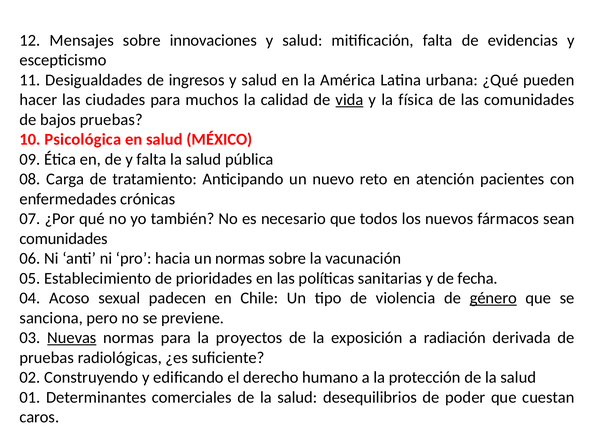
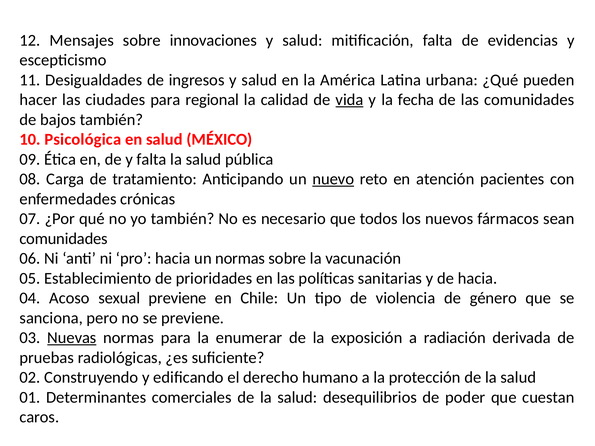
muchos: muchos -> regional (212, 100)
física: física -> fecha (416, 100)
bajos pruebas: pruebas -> también (111, 120)
nuevo underline: none -> present (333, 179)
de fecha: fecha -> hacia (478, 278)
sexual padecen: padecen -> previene (178, 298)
género underline: present -> none (493, 298)
proyectos: proyectos -> enumerar (249, 338)
